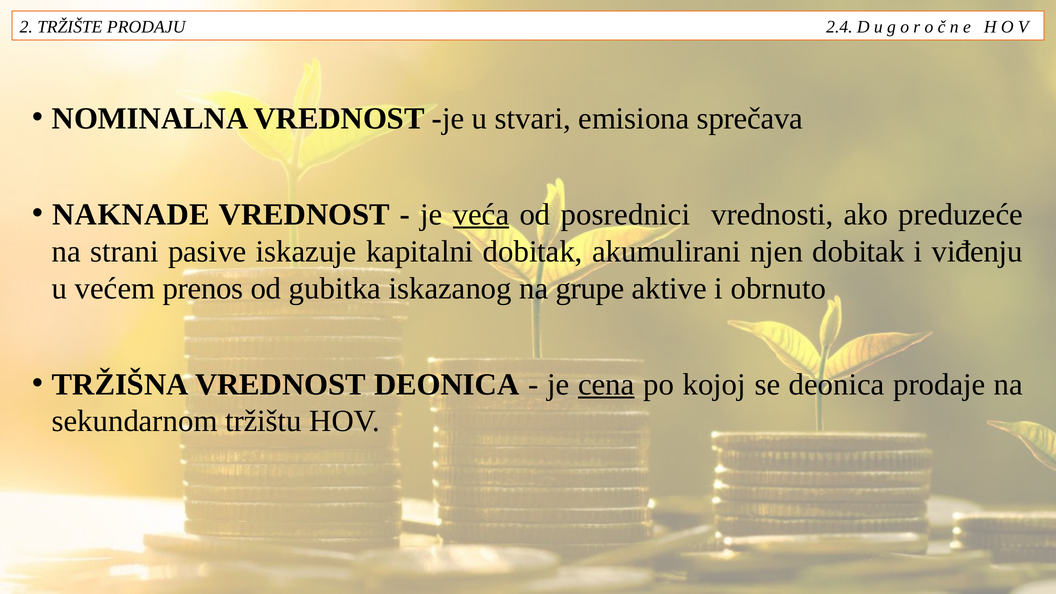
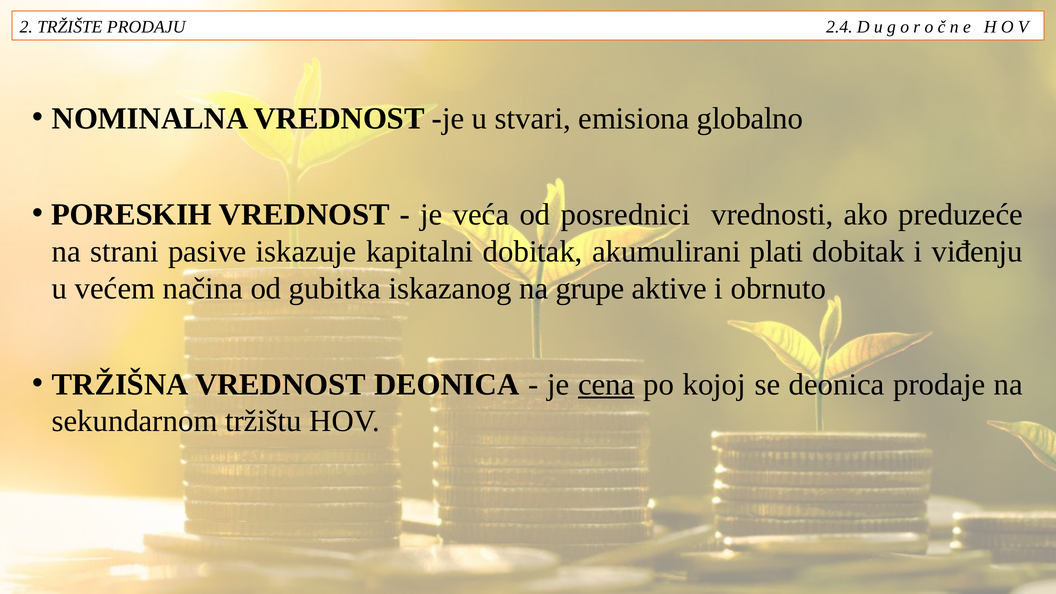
sprečava: sprečava -> globalno (750, 118)
NAKNADE: NAKNADE -> PORESKIH (131, 214)
veća underline: present -> none (481, 214)
njen: njen -> plati (777, 251)
prenos: prenos -> načina (203, 288)
